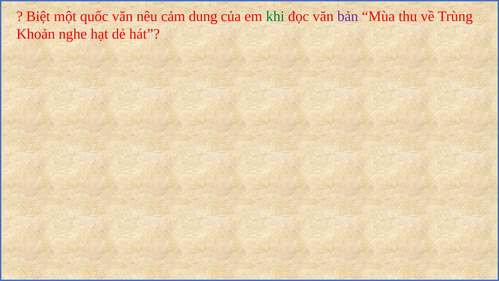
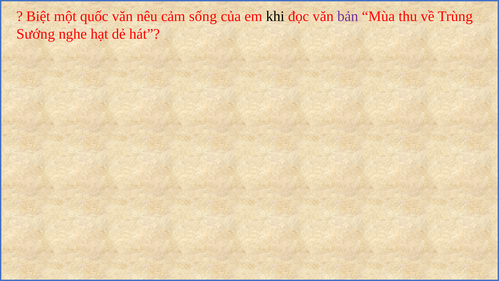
dung: dung -> sống (203, 16)
khi colour: green -> black (275, 16)
Khoản: Khoản -> Sướng (36, 34)
